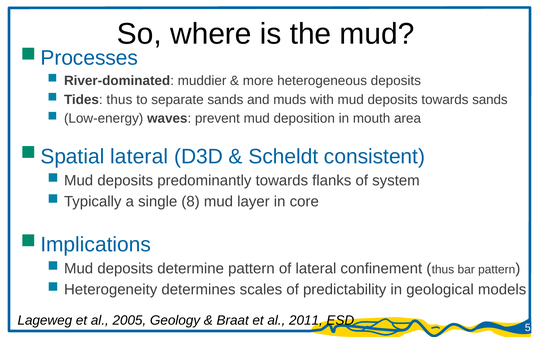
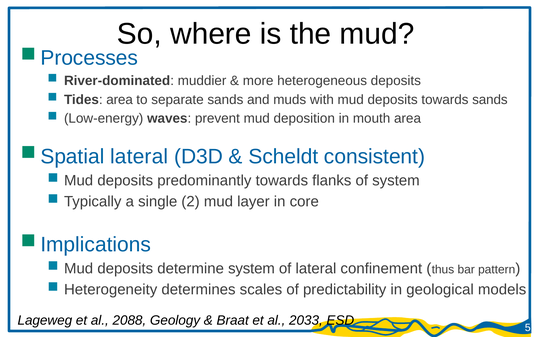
Tides thus: thus -> area (120, 100)
8: 8 -> 2 (191, 202)
determine pattern: pattern -> system (251, 269)
2005: 2005 -> 2088 (129, 320)
2011: 2011 -> 2033 (306, 320)
